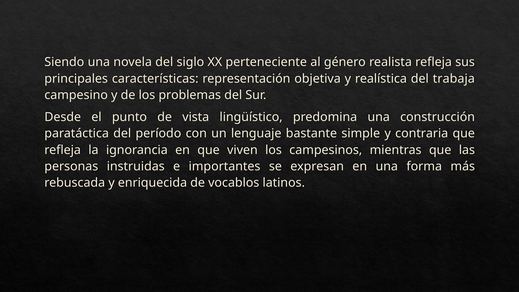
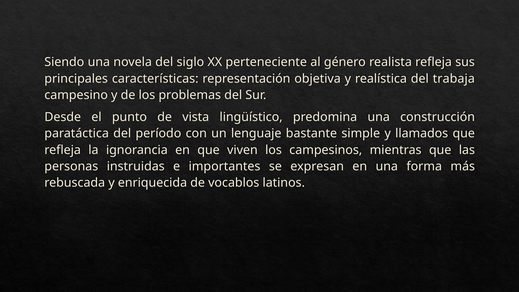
contraria: contraria -> llamados (422, 134)
